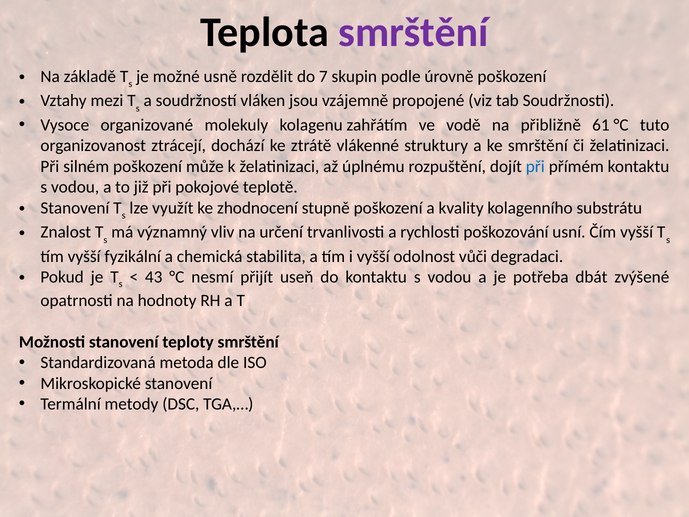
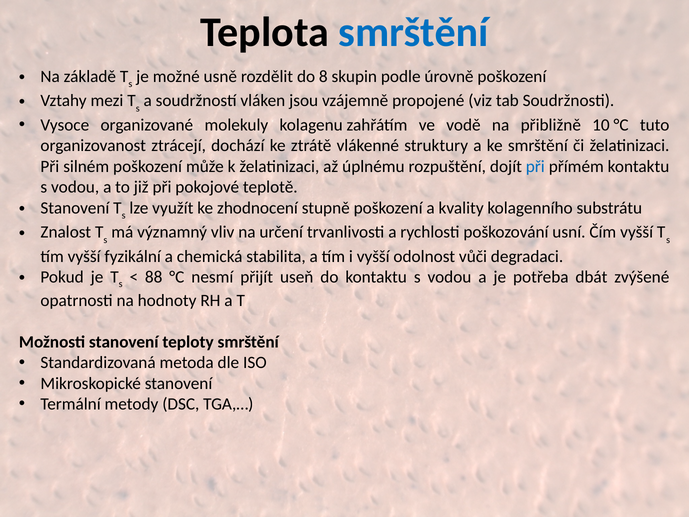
smrštění colour: purple -> blue (414, 32)
7: 7 -> 8 (323, 76)
61: 61 -> 10 (601, 125)
43: 43 -> 88 (154, 277)
